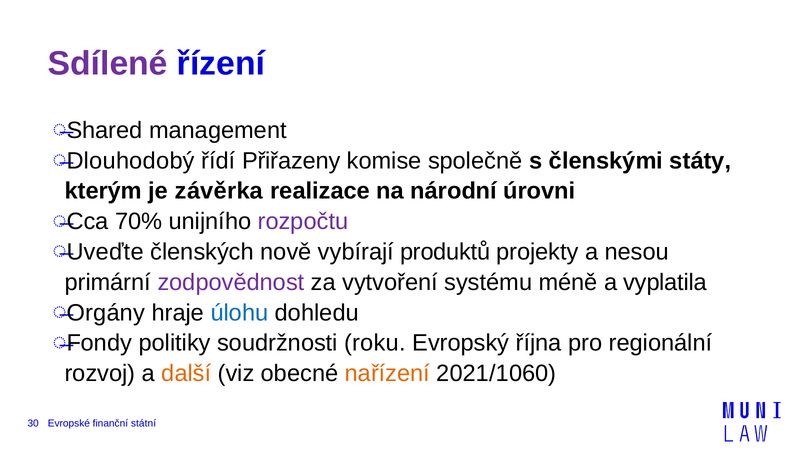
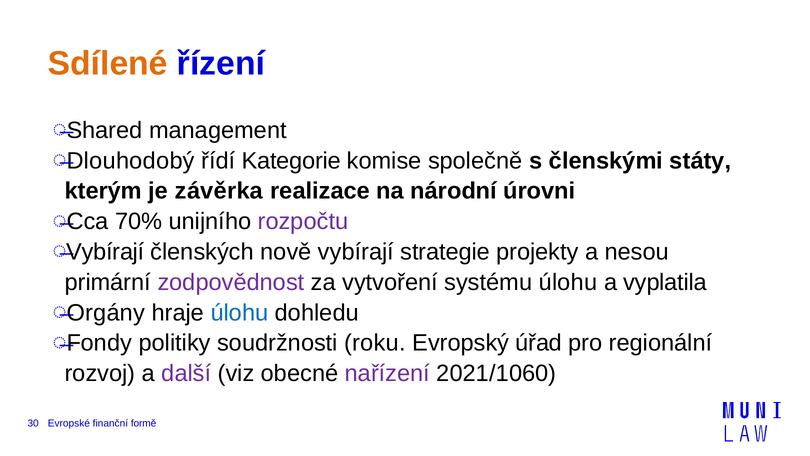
Sdílené colour: purple -> orange (108, 64)
Přiřazeny: Přiřazeny -> Kategorie (291, 161)
Uveďte: Uveďte -> Vybírají (105, 252)
produktů: produktů -> strategie (445, 252)
systému méně: méně -> úlohu (568, 282)
října: října -> úřad (539, 343)
další colour: orange -> purple (186, 373)
nařízení colour: orange -> purple (387, 373)
státní: státní -> formě (144, 423)
